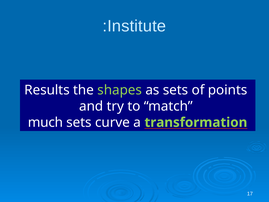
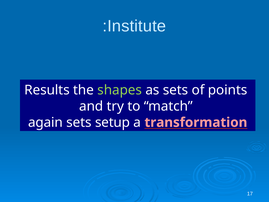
much: much -> again (45, 122)
curve: curve -> setup (113, 122)
transformation colour: light green -> pink (196, 122)
